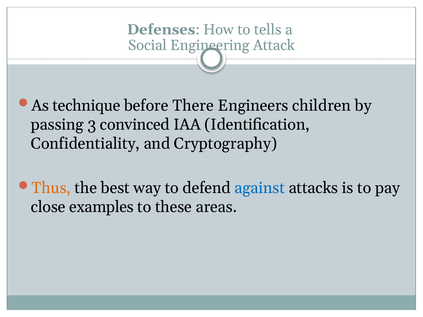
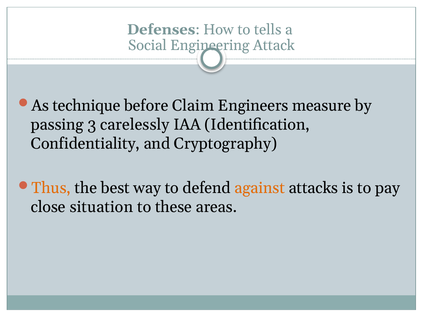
There: There -> Claim (193, 106)
children: children -> measure (322, 106)
convinced: convinced -> carelessly (135, 125)
against colour: blue -> orange (260, 188)
examples: examples -> situation (101, 207)
